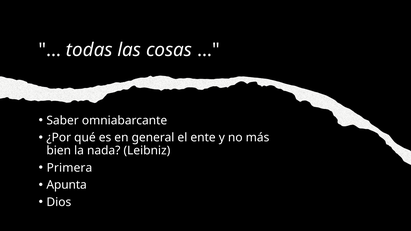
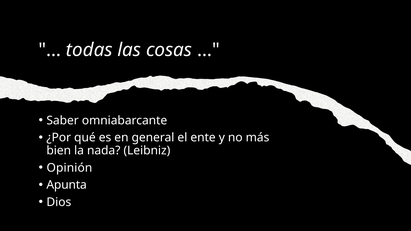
Primera: Primera -> Opinión (69, 168)
